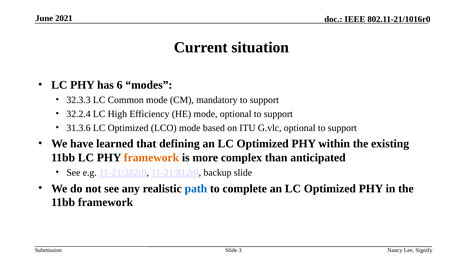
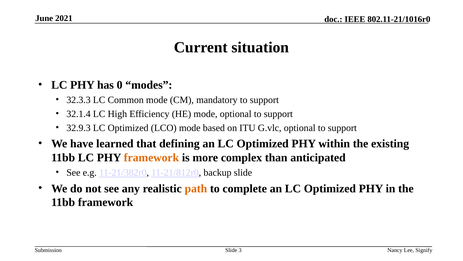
6: 6 -> 0 (120, 85)
32.2.4: 32.2.4 -> 32.1.4 (79, 114)
31.3.6: 31.3.6 -> 32.9.3 (79, 128)
path colour: blue -> orange (196, 188)
